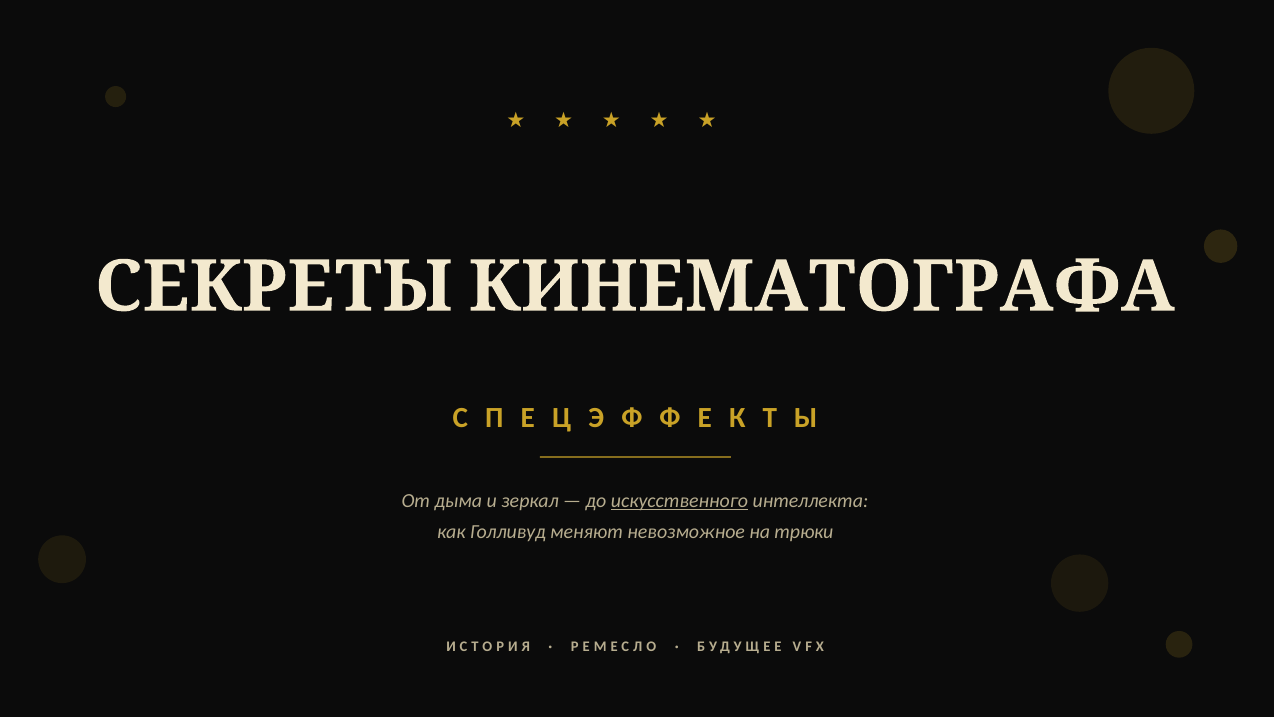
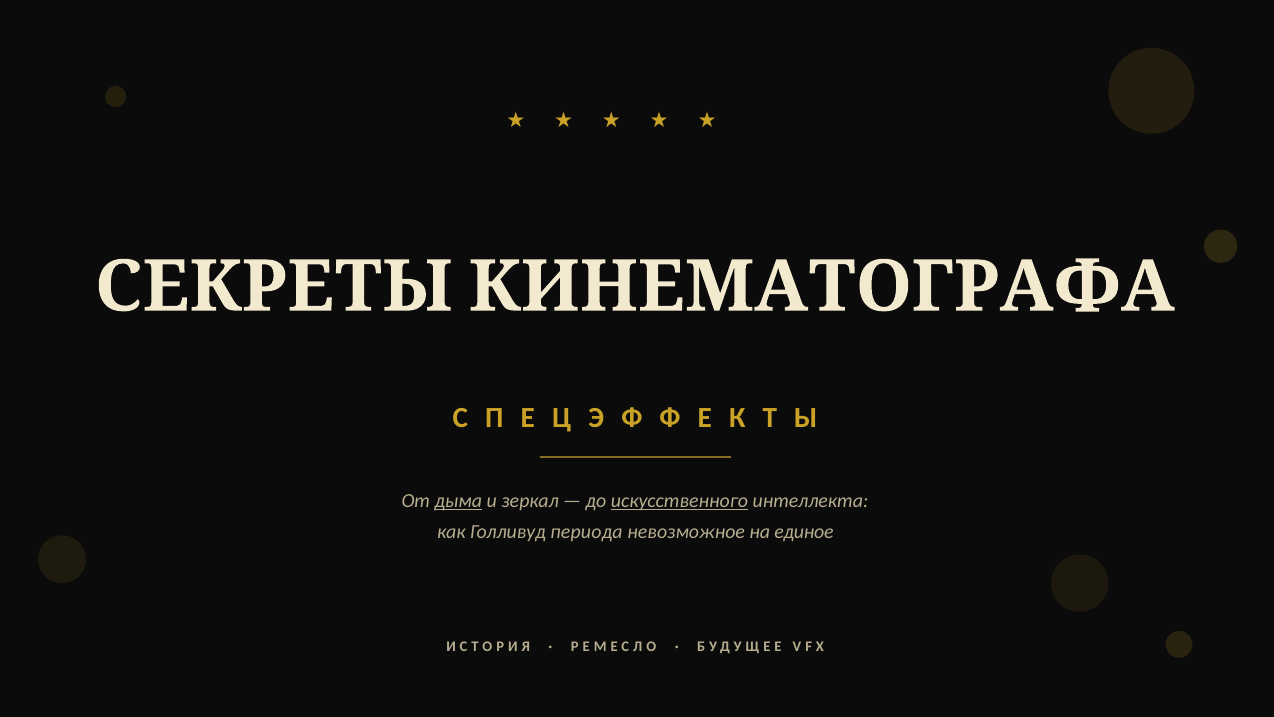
дыма underline: none -> present (458, 501)
меняют: меняют -> периода (586, 532)
трюки: трюки -> единое (804, 532)
